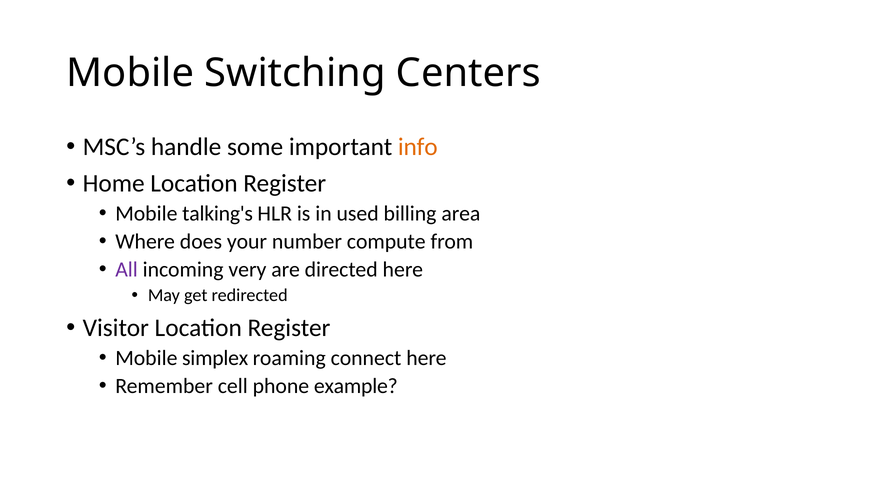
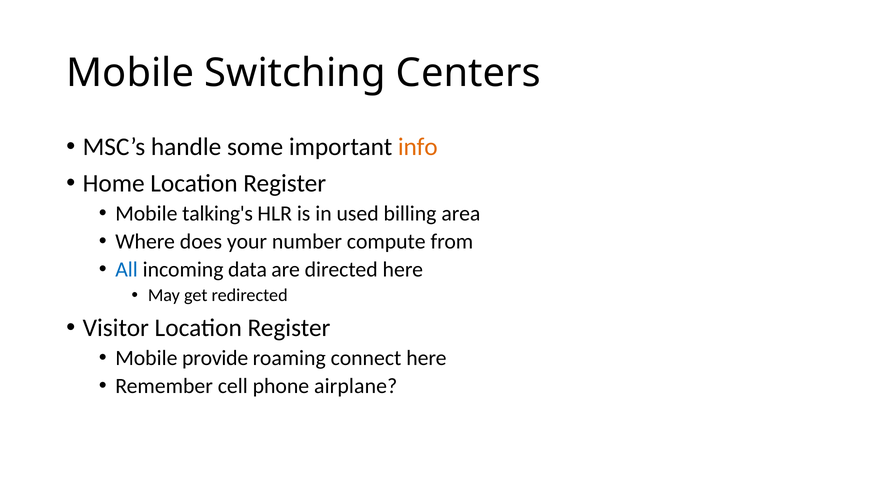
All colour: purple -> blue (127, 270)
very: very -> data (248, 270)
simplex: simplex -> provide (215, 358)
example: example -> airplane (356, 386)
